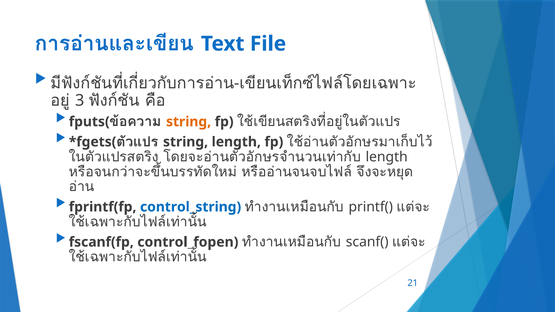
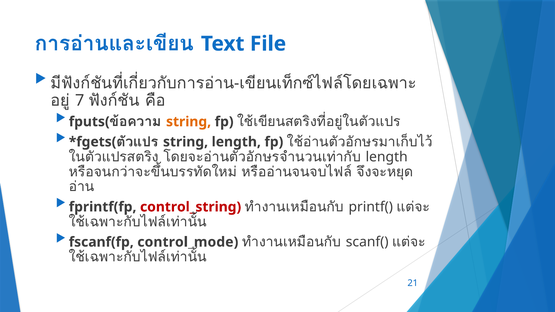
3: 3 -> 7 (80, 101)
control_string colour: blue -> red (191, 207)
control_fopen: control_fopen -> control_mode (188, 242)
